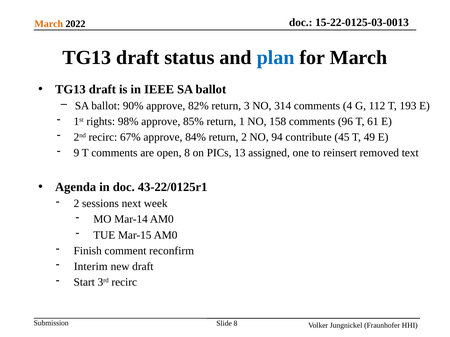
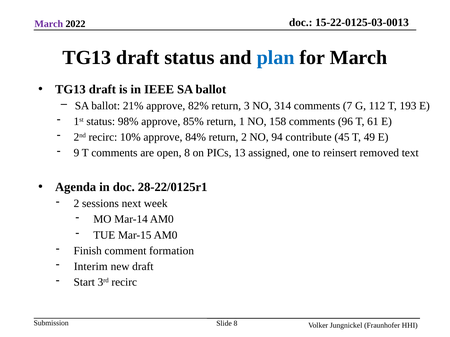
March colour: orange -> purple (49, 24)
90%: 90% -> 21% (133, 106)
4: 4 -> 7 (348, 106)
1st rights: rights -> status (101, 122)
67%: 67% -> 10% (130, 137)
43-22/0125r1: 43-22/0125r1 -> 28-22/0125r1 (173, 187)
reconfirm: reconfirm -> formation (172, 251)
